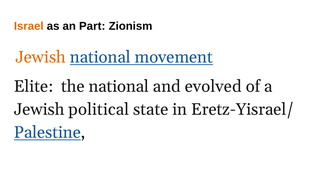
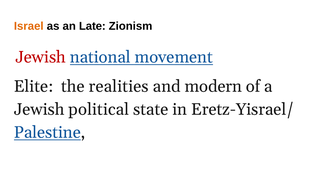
Part: Part -> Late (92, 26)
Jewish colour: orange -> red (41, 57)
the national: national -> realities (119, 87)
evolved: evolved -> modern (213, 87)
